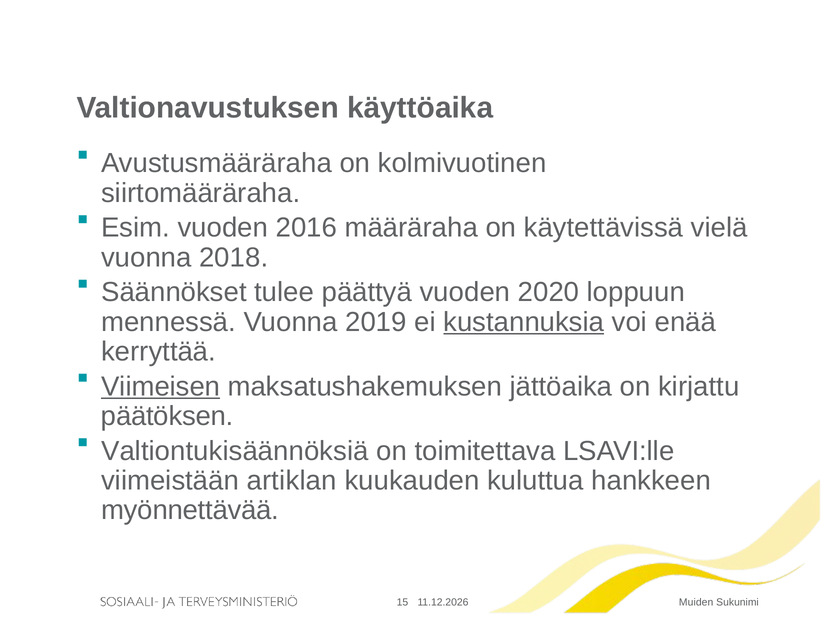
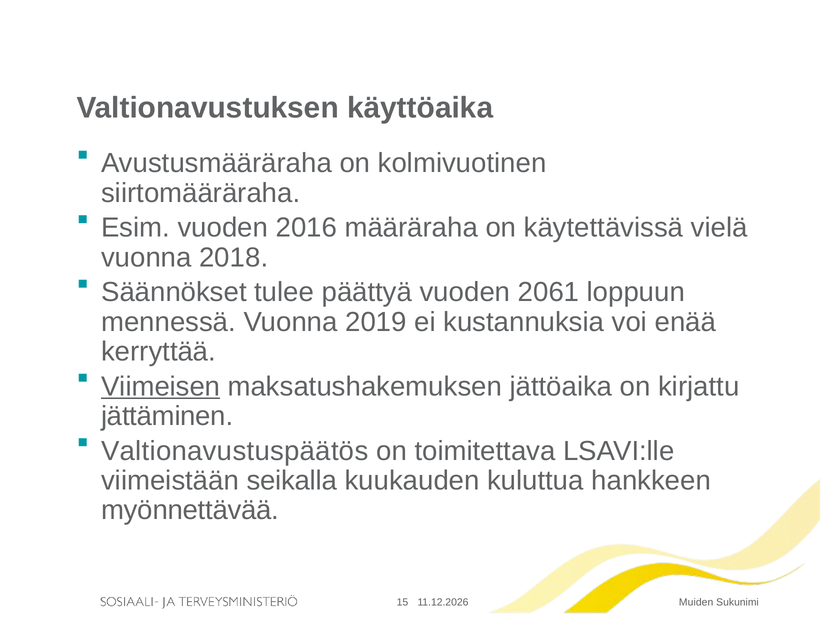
2020: 2020 -> 2061 (548, 292)
kustannuksia underline: present -> none (524, 322)
päätöksen: päätöksen -> jättäminen (167, 416)
Valtiontukisäännöksiä: Valtiontukisäännöksiä -> Valtionavustuspäätös (235, 451)
artiklan: artiklan -> seikalla (292, 481)
